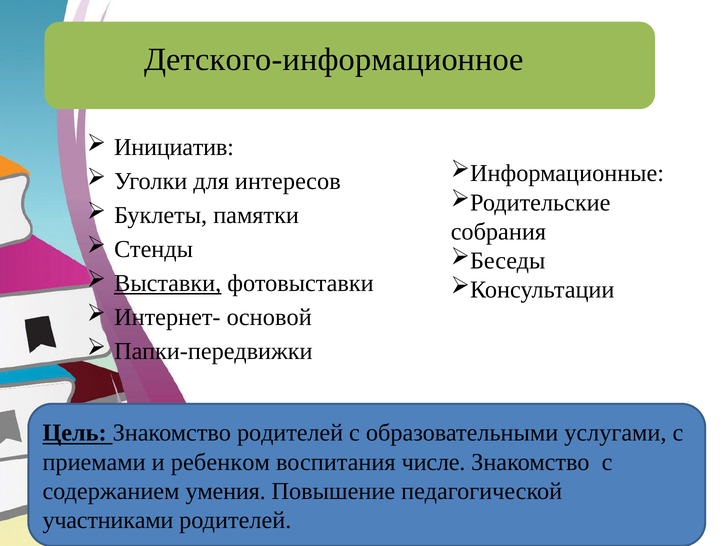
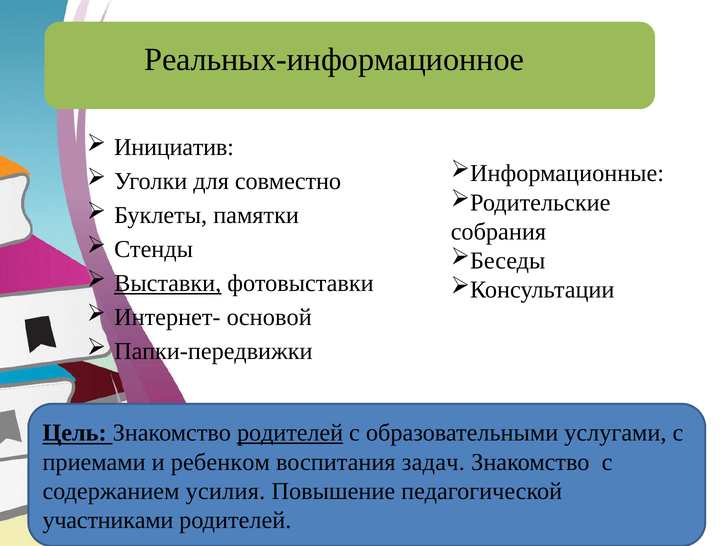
Детского-информационное: Детского-информационное -> Реальных-информационное (334, 59)
интересов: интересов -> совместно (288, 181)
родителей underline: none -> present (290, 433)
числе: числе -> задач (433, 462)
умения: умения -> усилия (225, 491)
